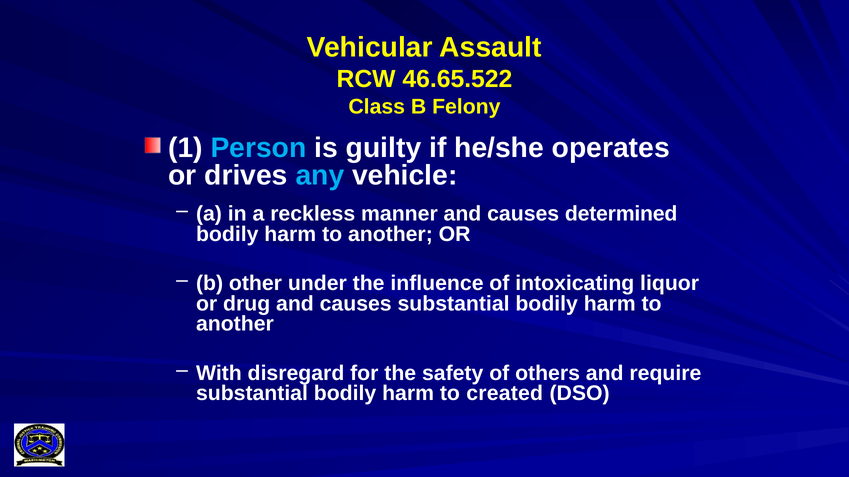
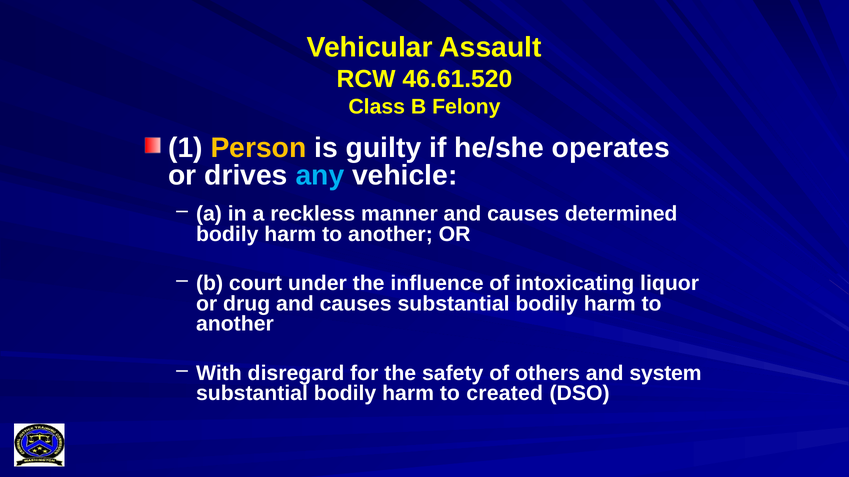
46.65.522: 46.65.522 -> 46.61.520 (457, 79)
Person colour: light blue -> yellow (259, 148)
other: other -> court (255, 284)
require: require -> system (666, 374)
